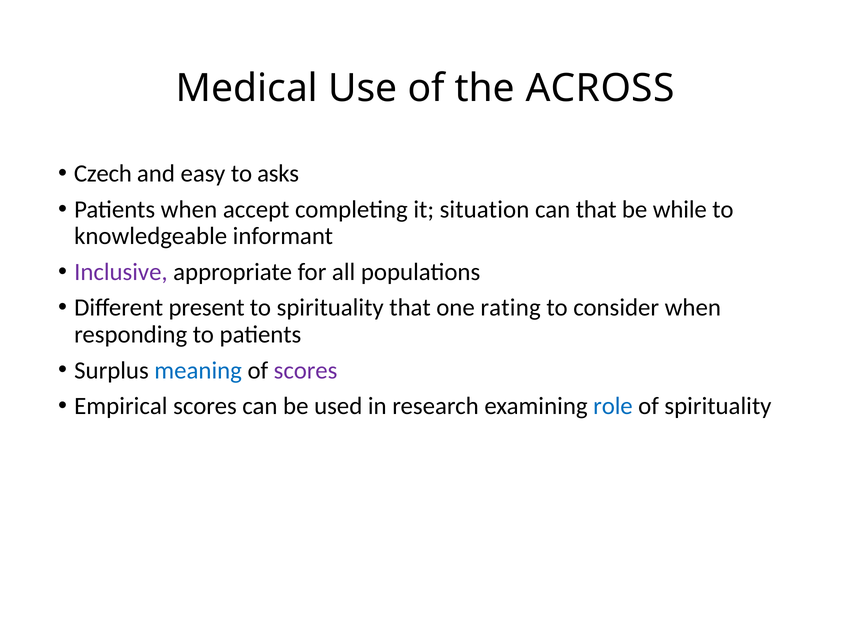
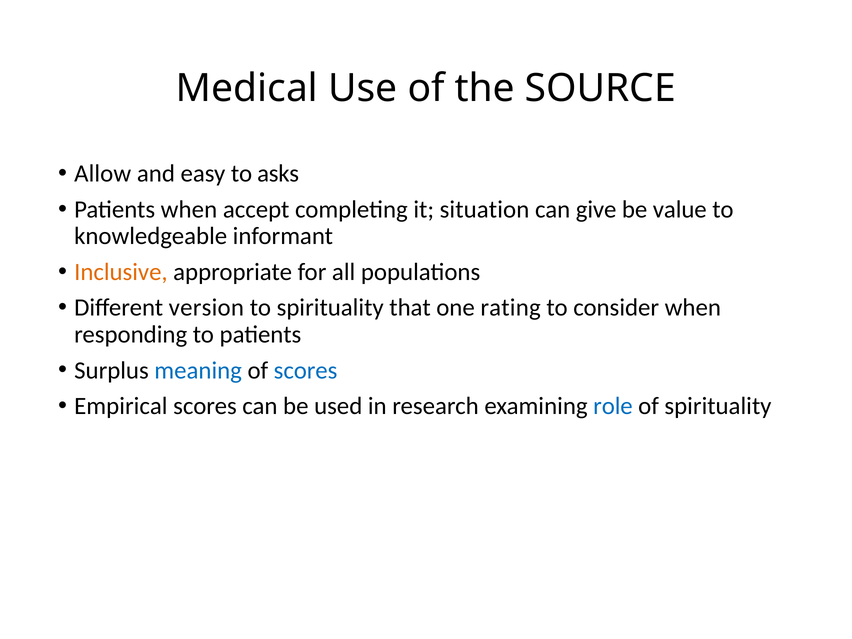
ACROSS: ACROSS -> SOURCE (600, 88)
Czech: Czech -> Allow (103, 174)
can that: that -> give (596, 209)
while: while -> value (680, 209)
Inclusive colour: purple -> orange (121, 272)
present: present -> version (206, 308)
scores colour: purple -> blue (306, 370)
